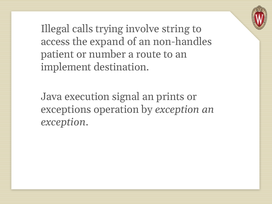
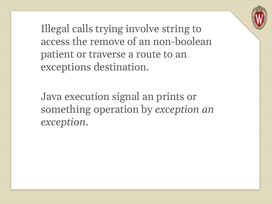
expand: expand -> remove (107, 42)
non-handles: non-handles -> non-boolean (182, 42)
number: number -> traverse (107, 54)
implement: implement -> exceptions (66, 67)
exceptions: exceptions -> something (66, 109)
